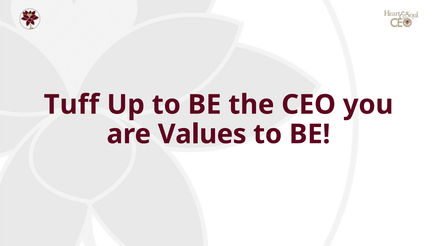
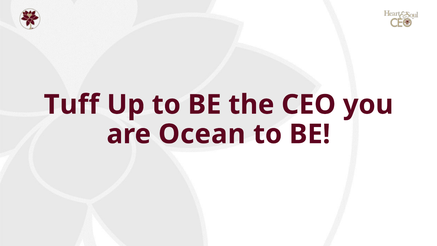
Values: Values -> Ocean (202, 134)
